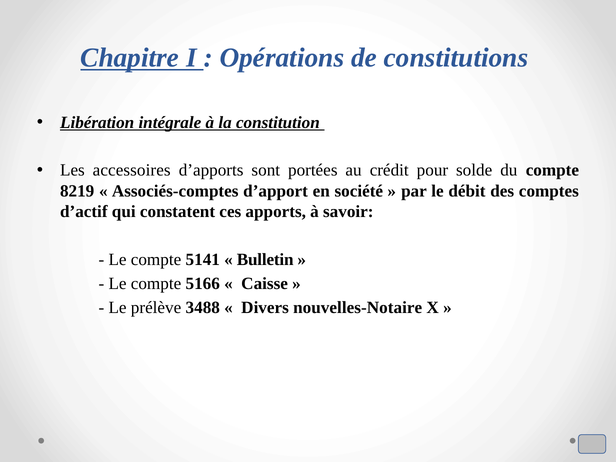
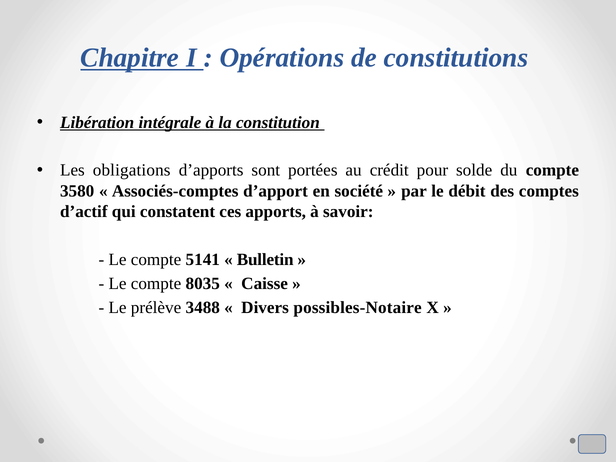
accessoires: accessoires -> obligations (132, 170)
8219: 8219 -> 3580 (77, 191)
5166: 5166 -> 8035 (203, 283)
nouvelles-Notaire: nouvelles-Notaire -> possibles-Notaire (358, 307)
